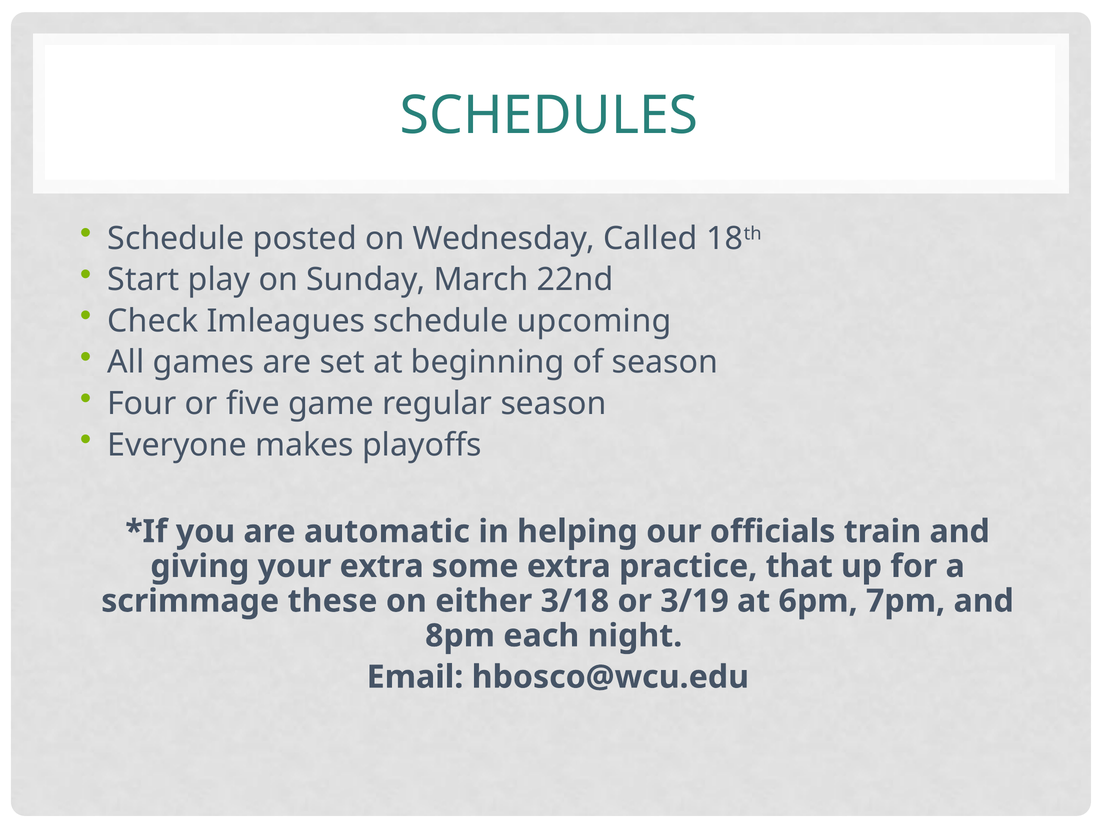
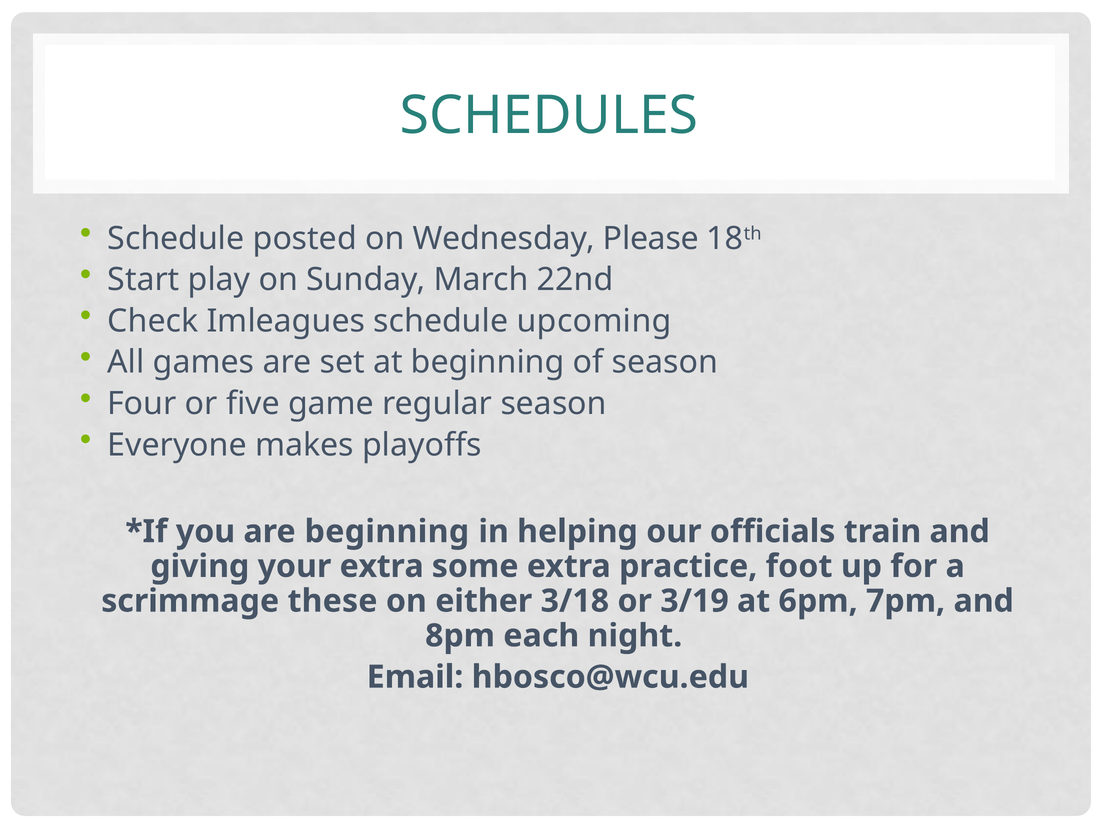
Called: Called -> Please (651, 238)
are automatic: automatic -> beginning (387, 531)
that: that -> foot (799, 566)
